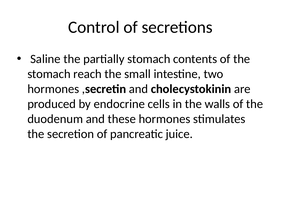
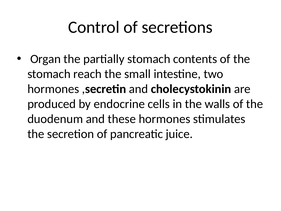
Saline: Saline -> Organ (45, 59)
